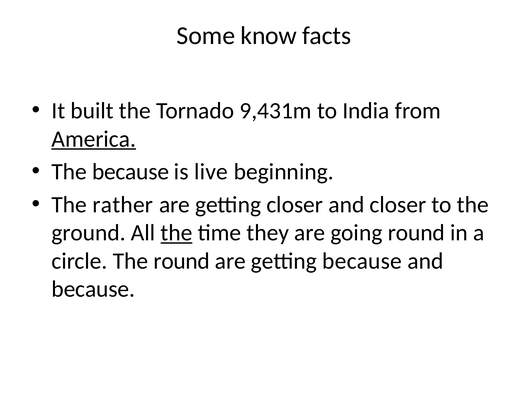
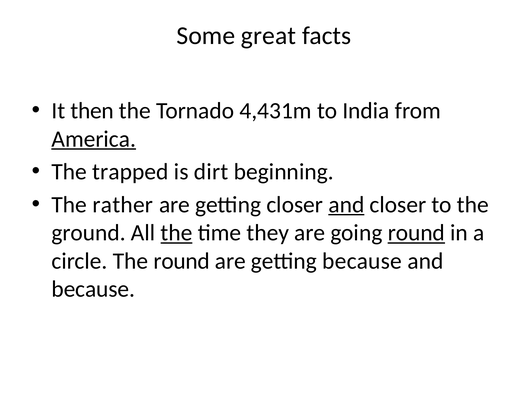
know: know -> great (269, 36)
built: built -> then (92, 111)
9,431m: 9,431m -> 4,431m (276, 111)
The because: because -> trapped (130, 172)
live: live -> dirt (211, 172)
and underline: none -> present (346, 205)
round underline: none -> present (416, 233)
